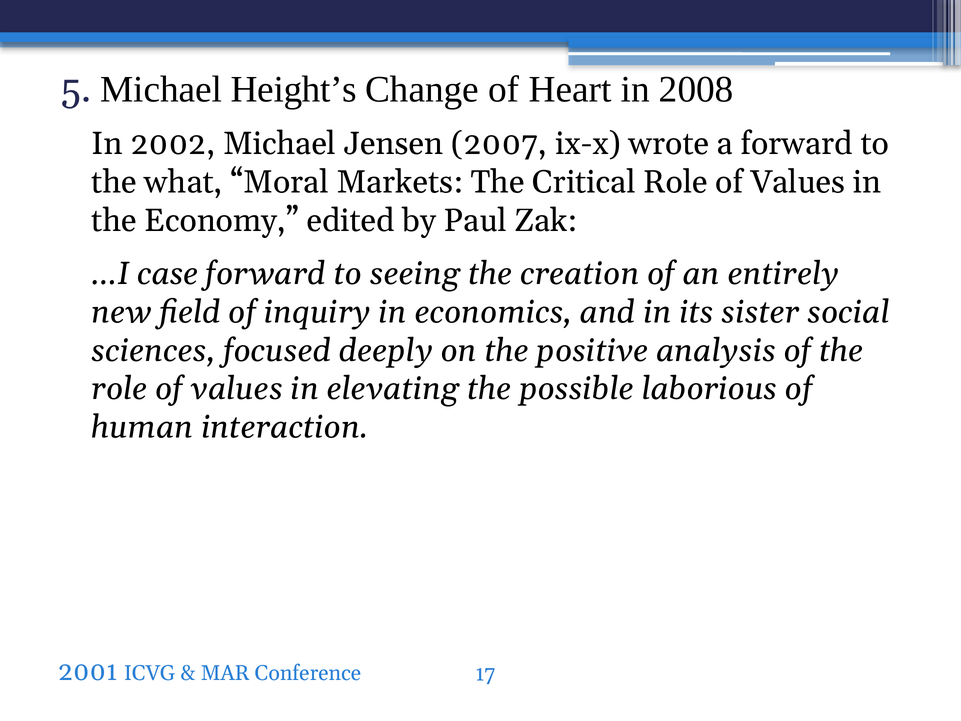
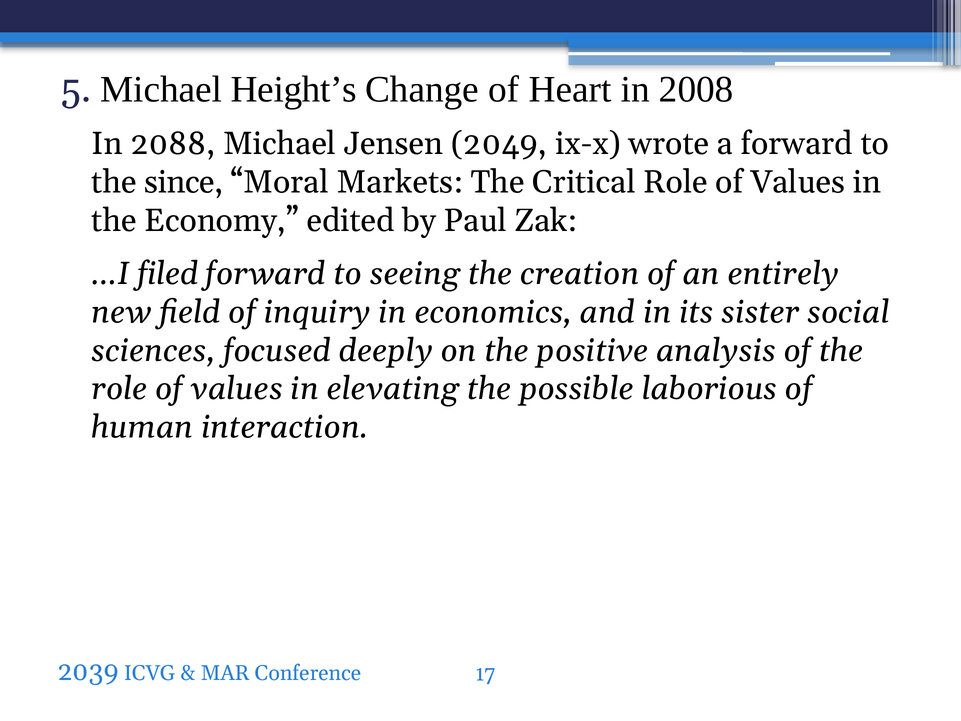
2002: 2002 -> 2088 (173, 144)
2007: 2007 -> 2049 (499, 144)
what: what -> since (184, 182)
case: case -> filed (168, 273)
2001: 2001 -> 2039 (88, 671)
